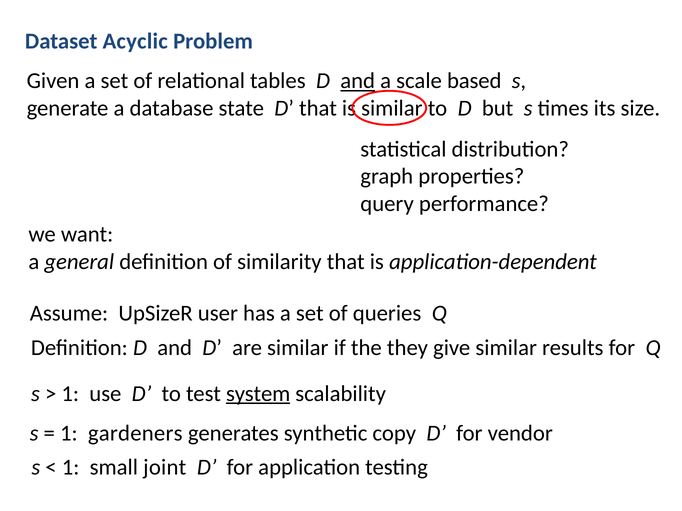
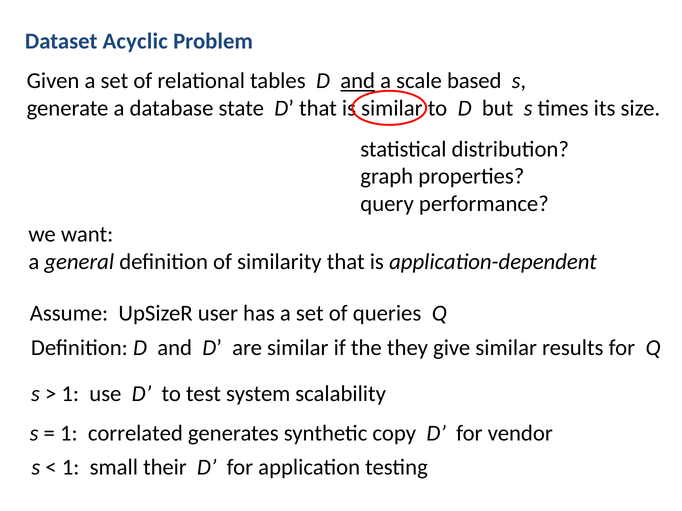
system underline: present -> none (258, 394)
gardeners: gardeners -> correlated (135, 433)
joint: joint -> their (165, 468)
